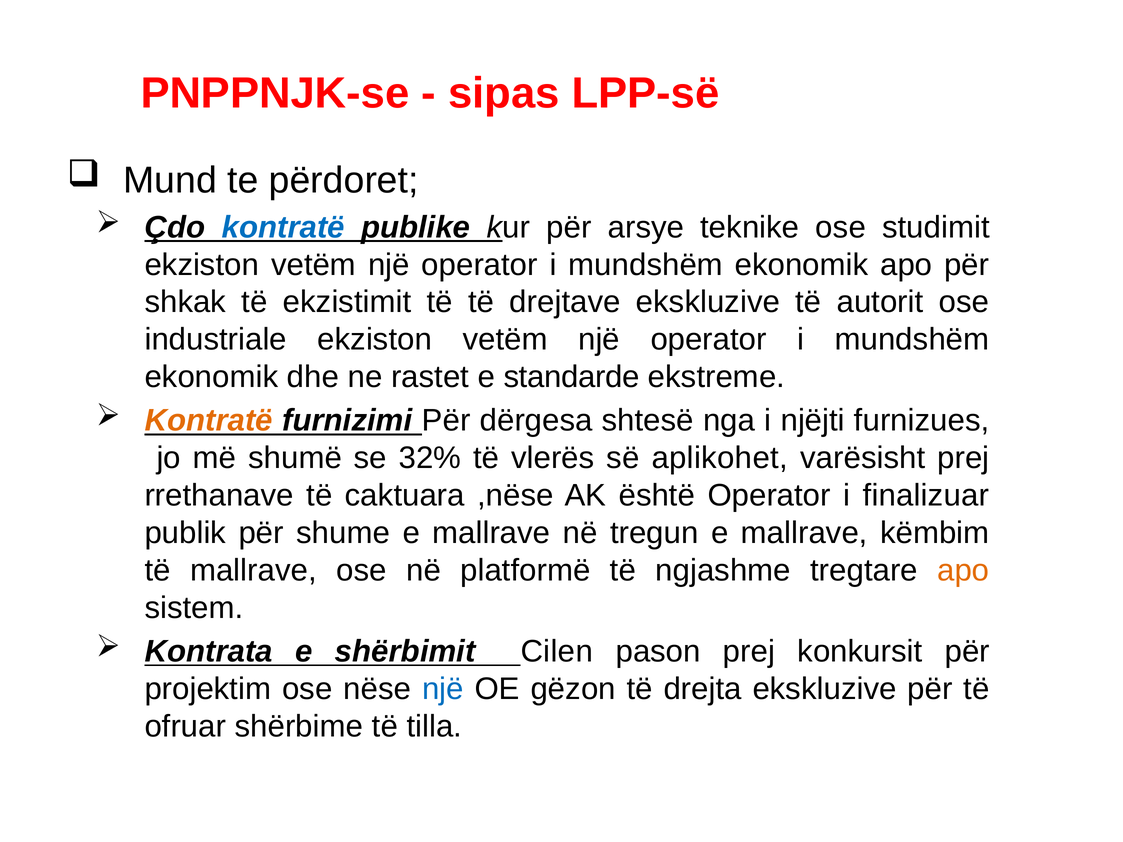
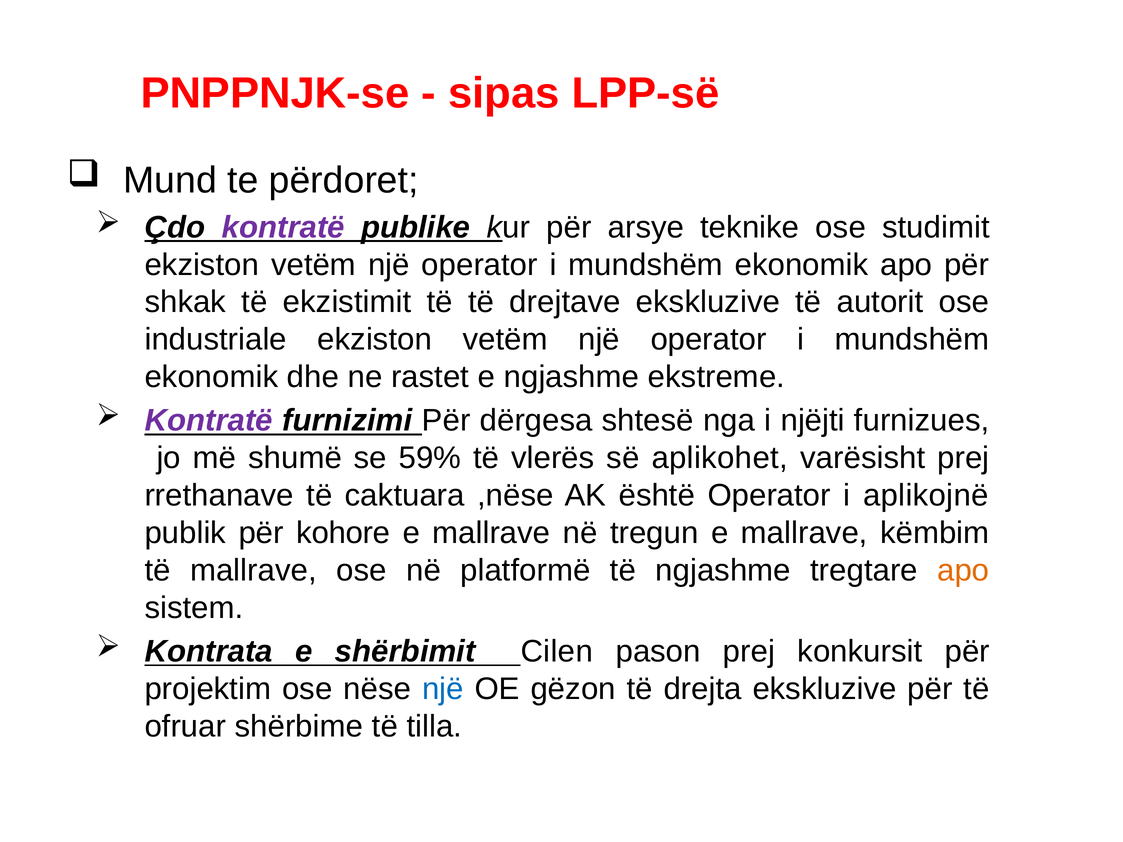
kontratë colour: blue -> purple (283, 227)
e standarde: standarde -> ngjashme (572, 377)
Kontratë colour: orange -> purple (209, 421)
32%: 32% -> 59% (430, 458)
finalizuar: finalizuar -> aplikojnë (926, 496)
shume: shume -> kohore (343, 533)
